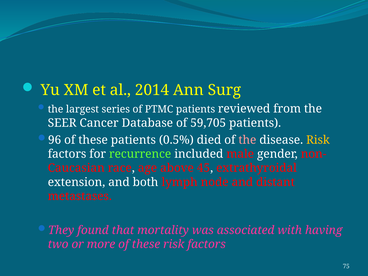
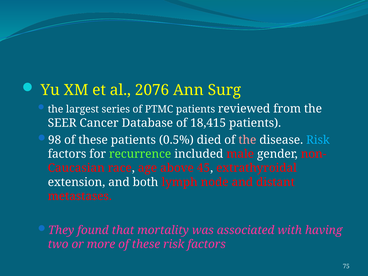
2014: 2014 -> 2076 (152, 90)
59,705: 59,705 -> 18,415 (208, 123)
96: 96 -> 98 (55, 140)
Risk colour: yellow -> light blue (318, 140)
